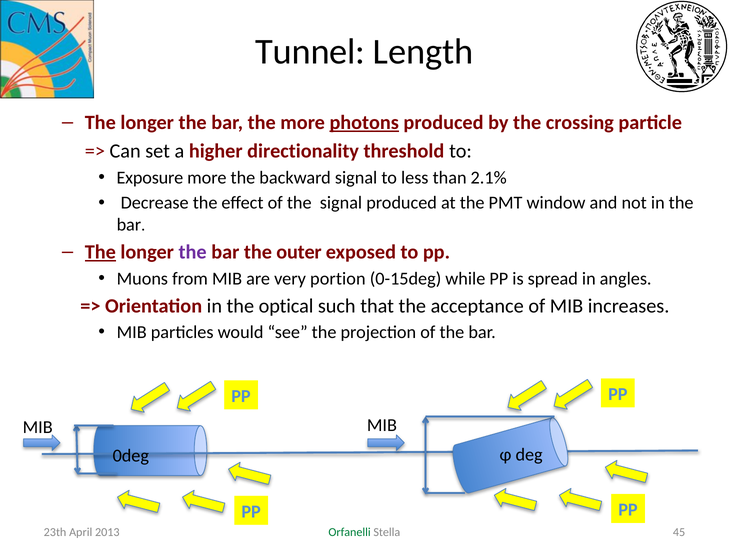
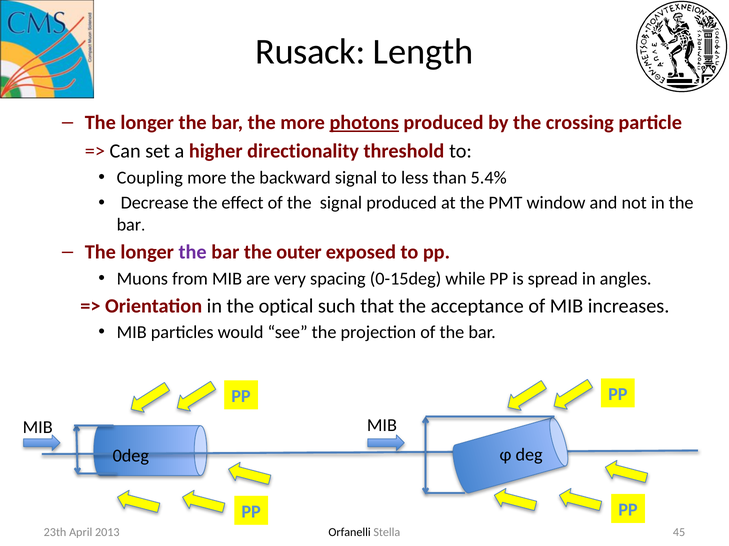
Tunnel: Tunnel -> Rusack (310, 52)
Exposure: Exposure -> Coupling (150, 178)
2.1%: 2.1% -> 5.4% (489, 178)
The underline: present -> none (100, 252)
portion: portion -> spacing (338, 279)
Orfanelli colour: green -> black (350, 533)
